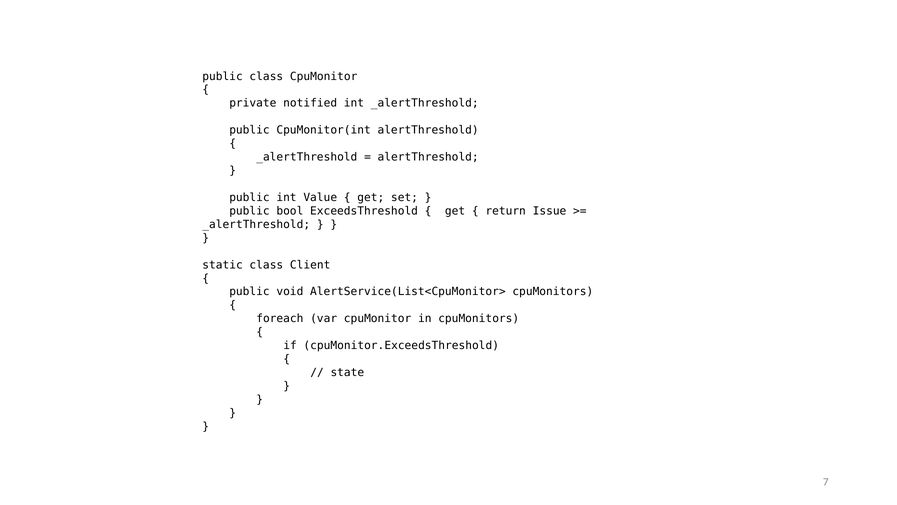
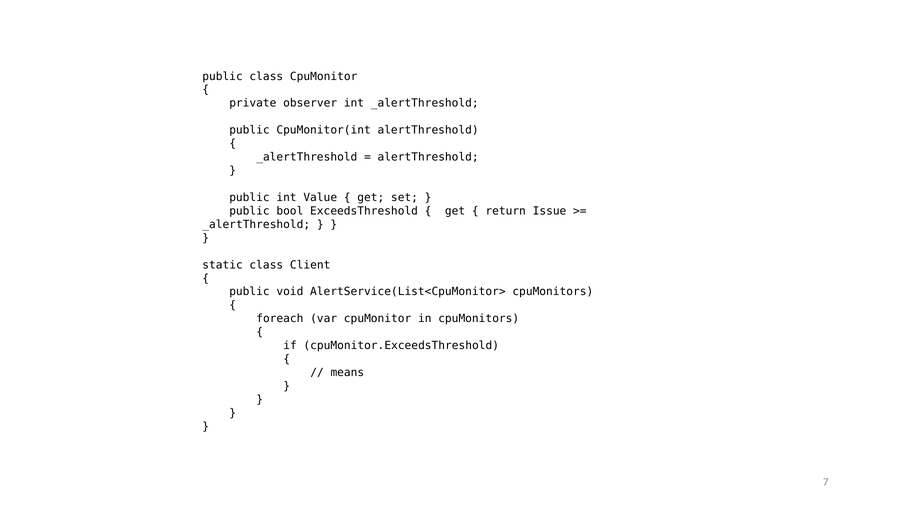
notified: notified -> observer (310, 103)
state: state -> means (347, 372)
